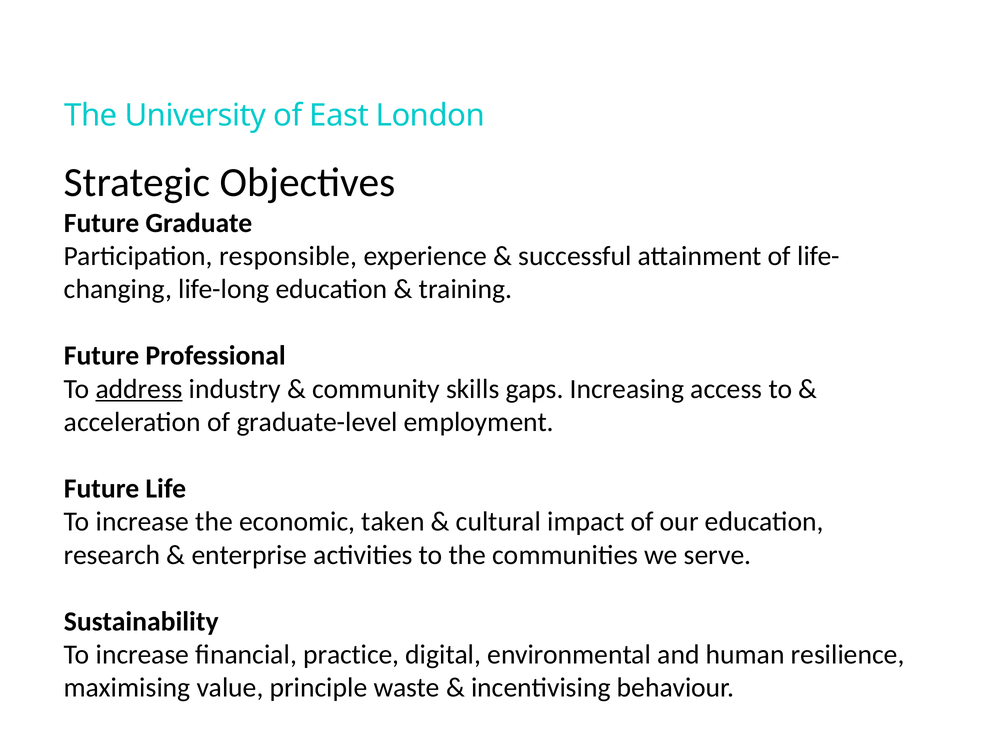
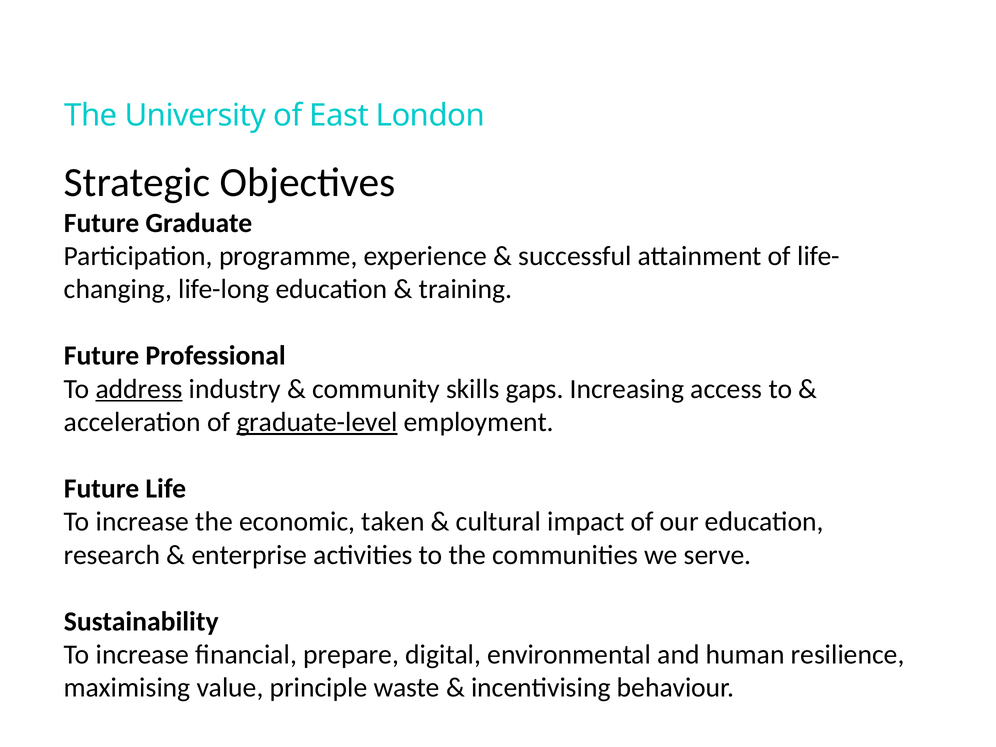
responsible: responsible -> programme (288, 256)
graduate-level underline: none -> present (317, 422)
practice: practice -> prepare (351, 655)
